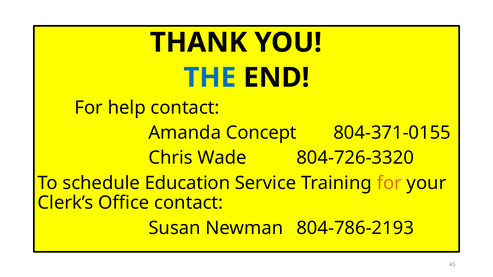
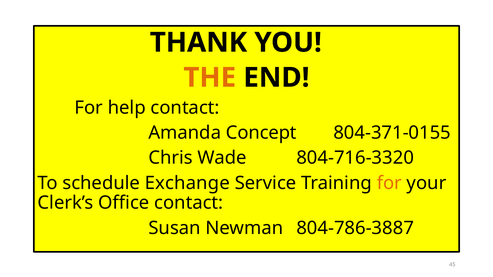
THE colour: blue -> orange (210, 78)
804-726-3320: 804-726-3320 -> 804-716-3320 (355, 158)
Education: Education -> Exchange (187, 183)
804-786-2193: 804-786-2193 -> 804-786-3887 (355, 228)
